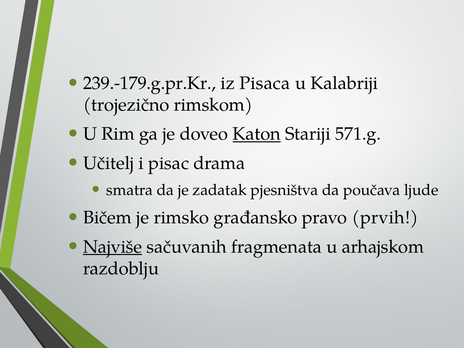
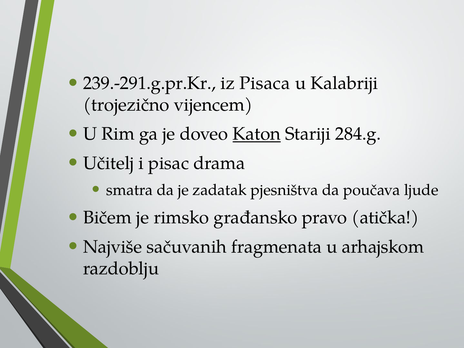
239.-179.g.pr.Kr: 239.-179.g.pr.Kr -> 239.-291.g.pr.Kr (150, 83)
rimskom: rimskom -> vijencem (213, 105)
571.g: 571.g -> 284.g (358, 134)
prvih: prvih -> atička (385, 218)
Najviše underline: present -> none (113, 247)
